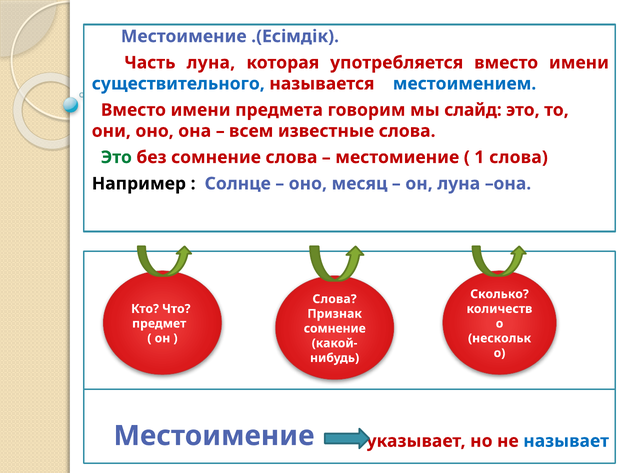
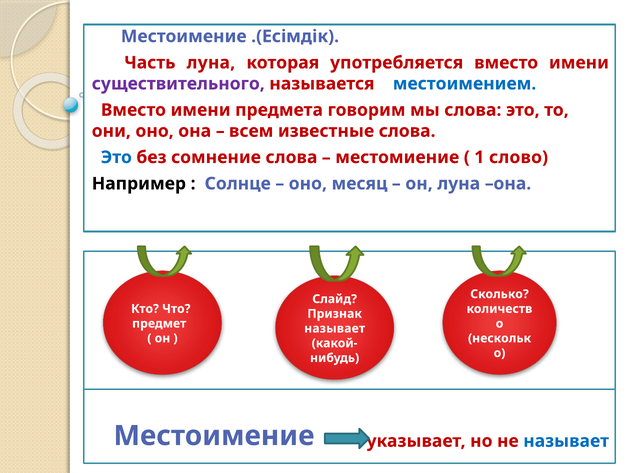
существительного colour: blue -> purple (178, 84)
мы слайд: слайд -> слова (473, 110)
Это colour: green -> blue (116, 157)
1 слова: слова -> слово (519, 157)
Слова: Слова -> Слайд (335, 299)
сомнение: сомнение -> называет (335, 328)
